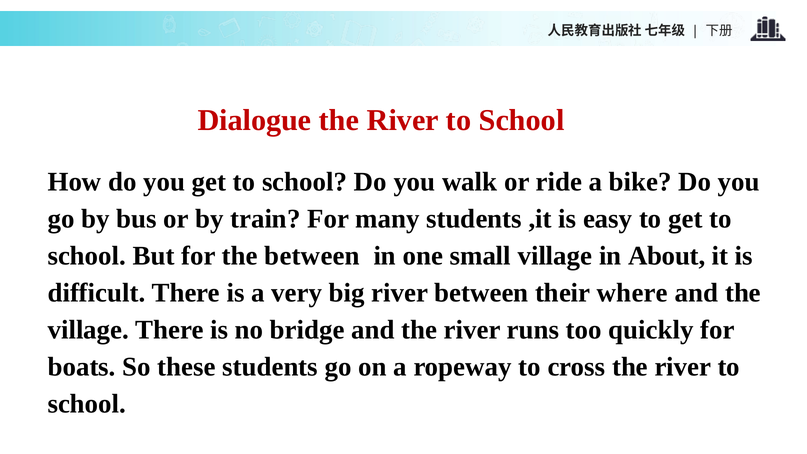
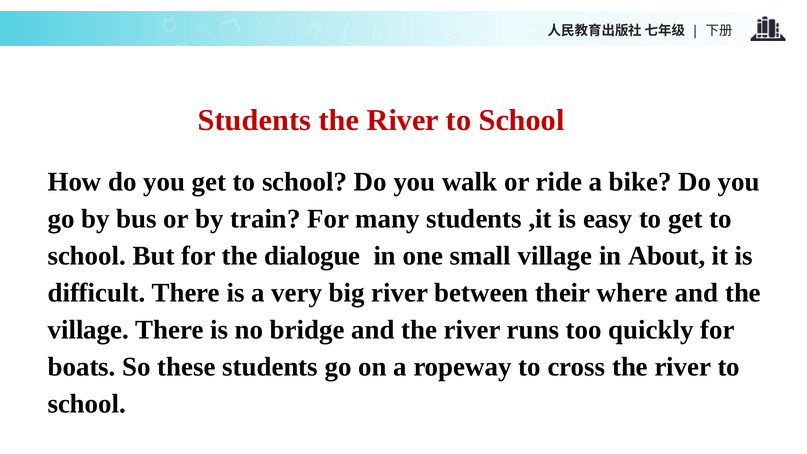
Dialogue: Dialogue -> Students (254, 120)
the between: between -> dialogue (312, 256)
